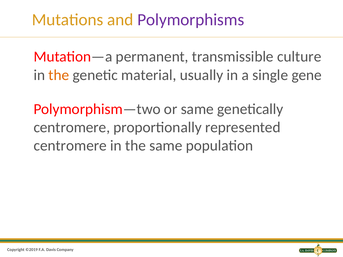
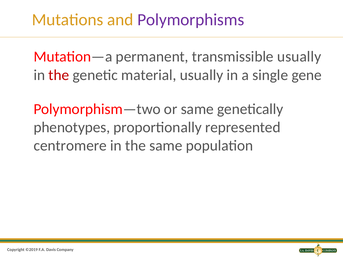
transmissible culture: culture -> usually (299, 57)
the colour: orange -> red (59, 75)
centromere: centromere -> phenotypes (72, 127)
